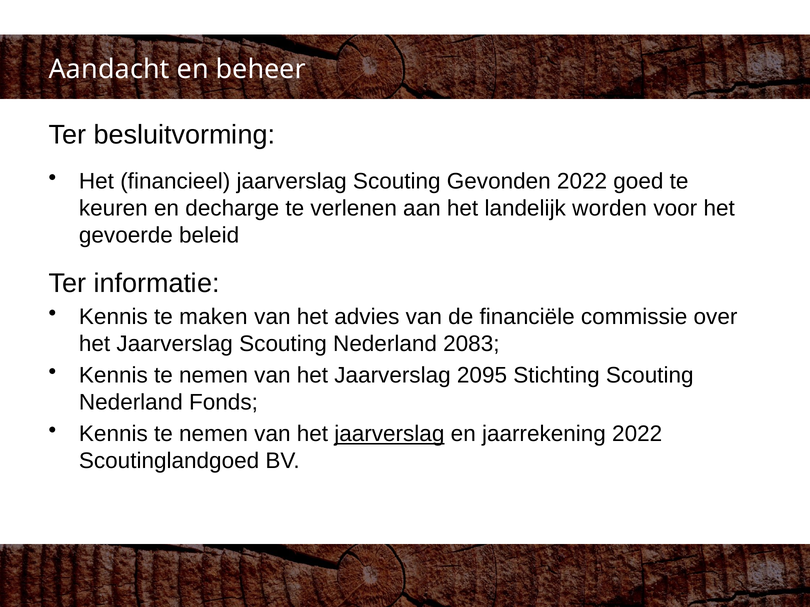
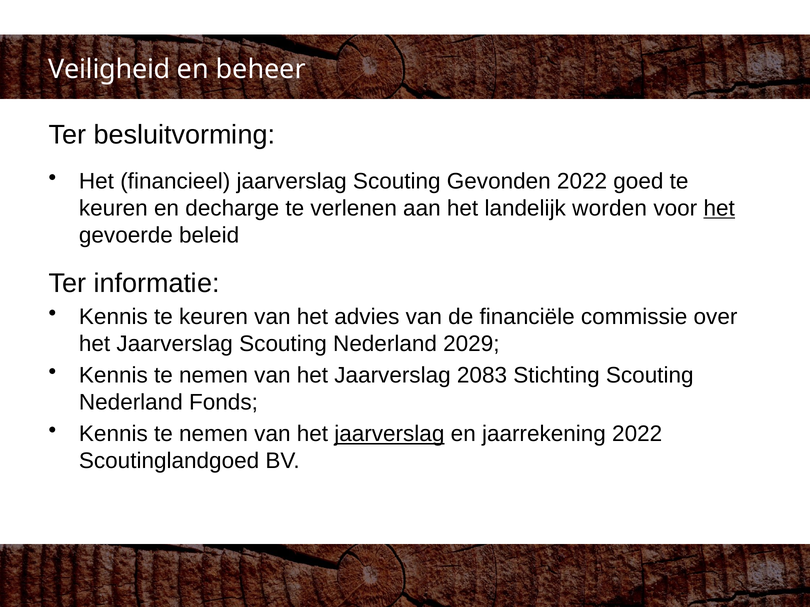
Aandacht: Aandacht -> Veiligheid (109, 69)
het underline: none -> present (719, 208)
Kennis te maken: maken -> keuren (213, 317)
2083: 2083 -> 2029 (471, 344)
2095: 2095 -> 2083 (482, 376)
